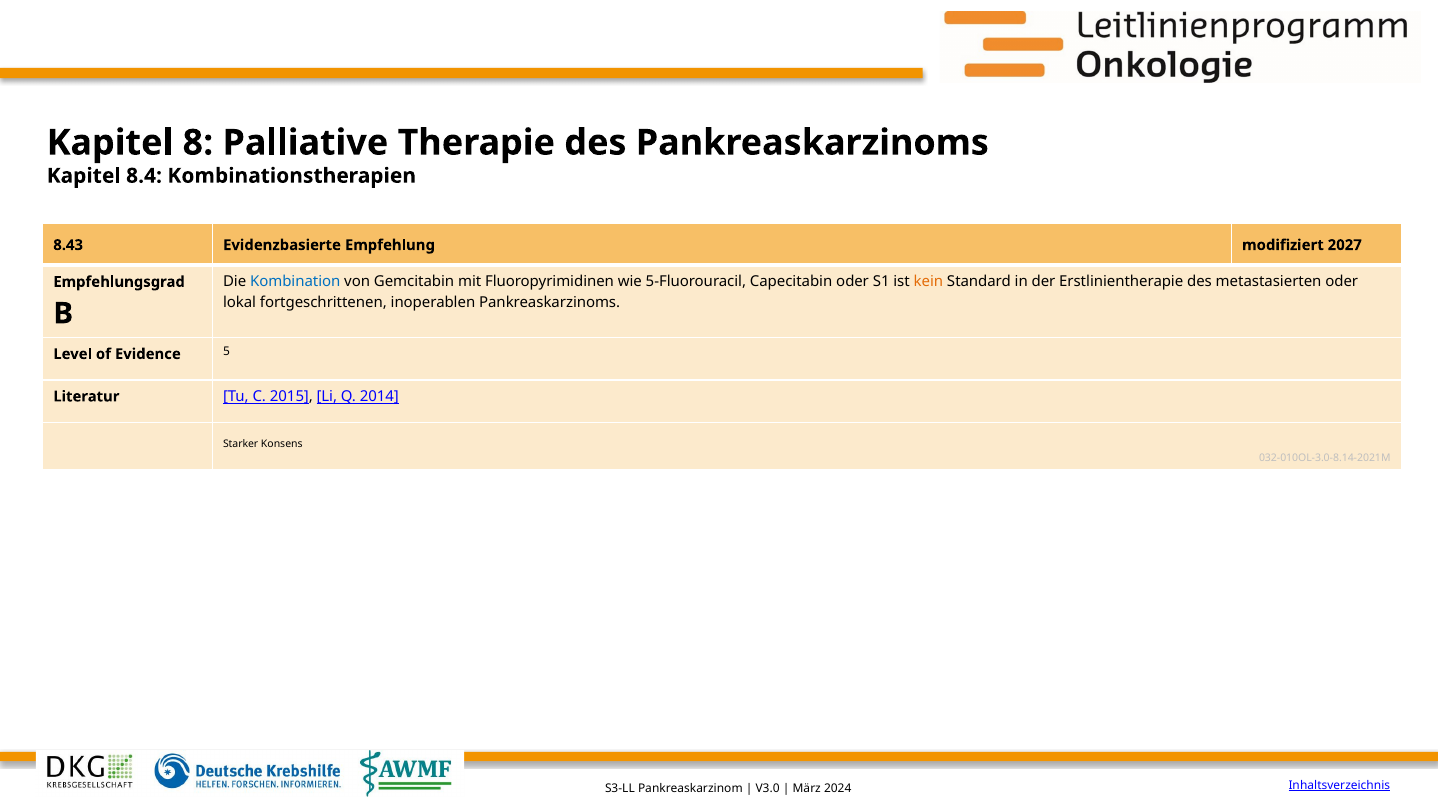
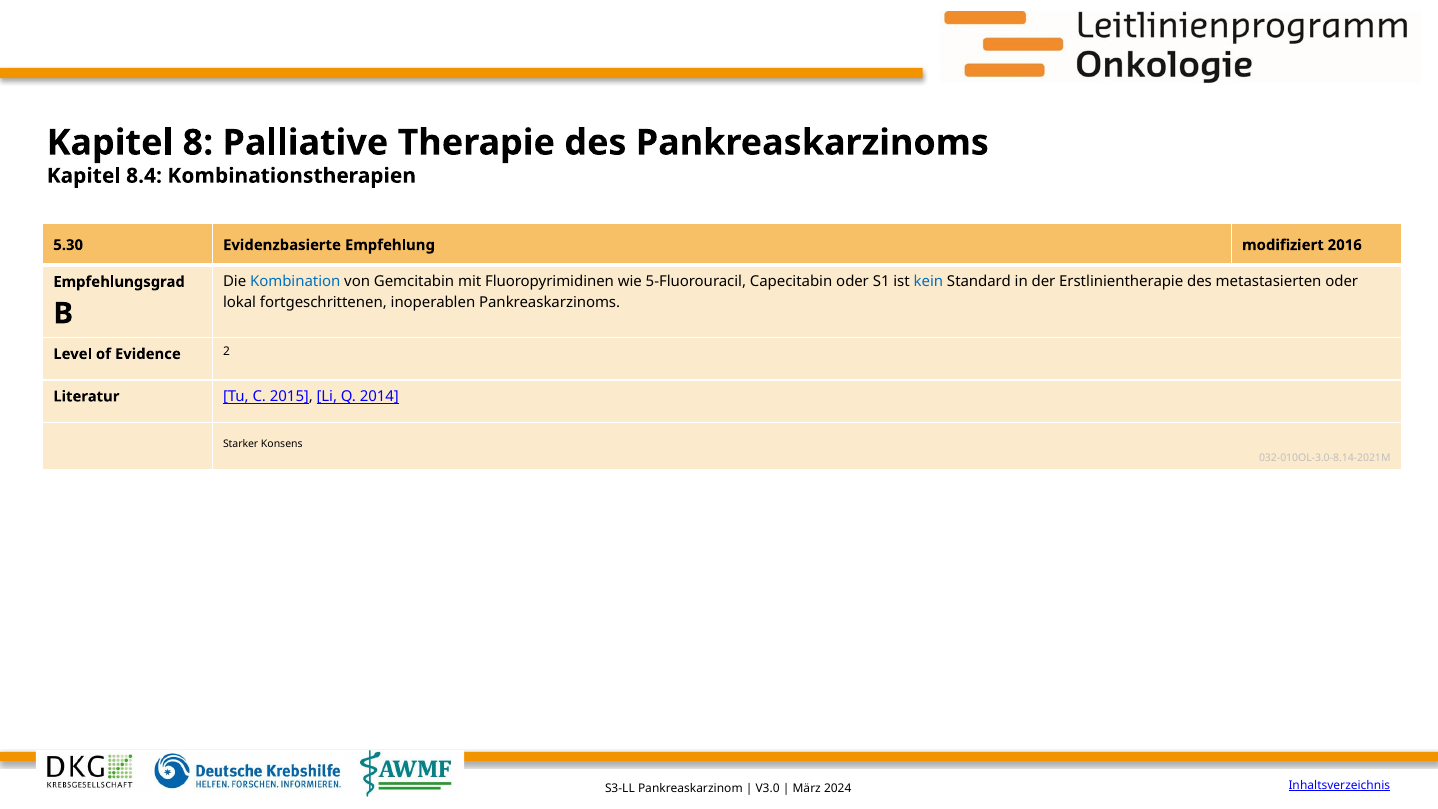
8.43: 8.43 -> 5.30 (68, 245)
2027: 2027 -> 2016 (1345, 245)
kein colour: orange -> blue (928, 282)
5: 5 -> 2 (227, 352)
